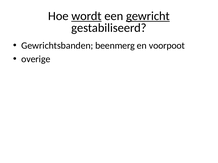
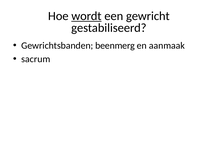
gewricht underline: present -> none (148, 16)
voorpoot: voorpoot -> aanmaak (167, 46)
overige: overige -> sacrum (36, 59)
